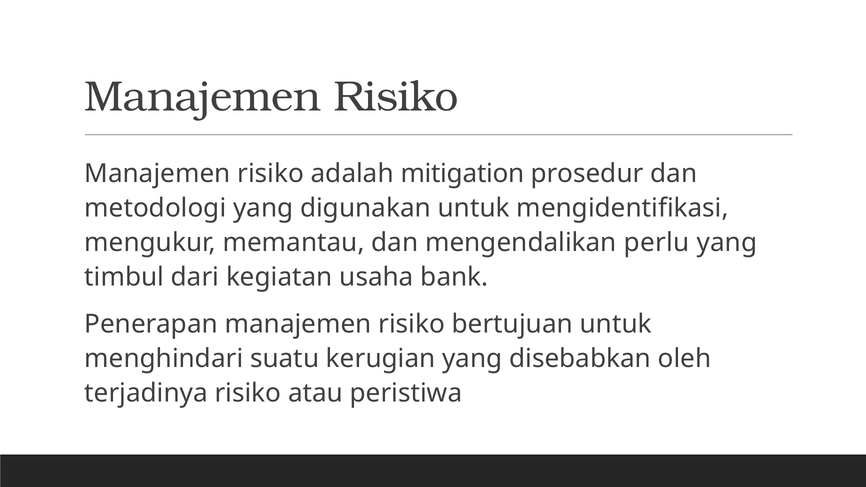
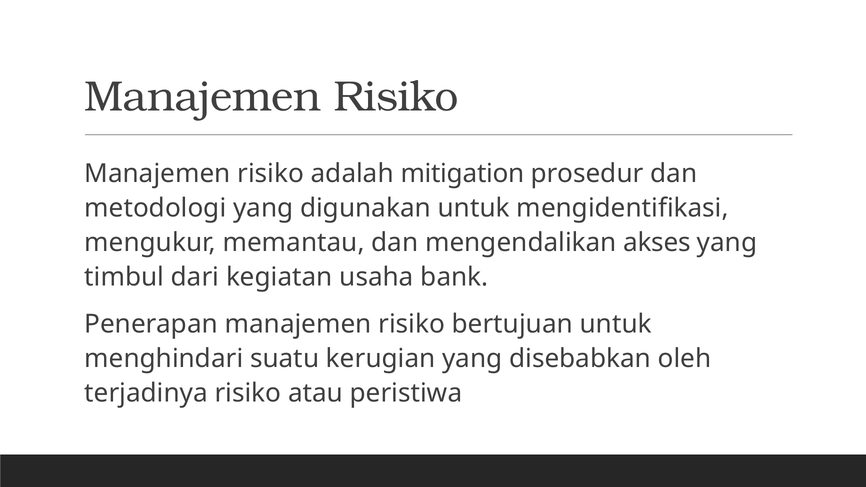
perlu: perlu -> akses (657, 243)
